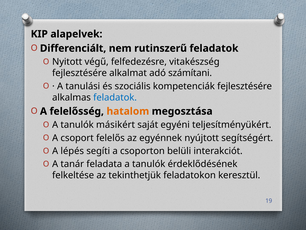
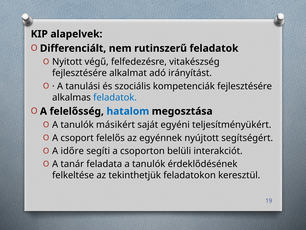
számítani: számítani -> irányítást (190, 73)
hatalom colour: orange -> blue (128, 111)
lépés: lépés -> időre (72, 151)
